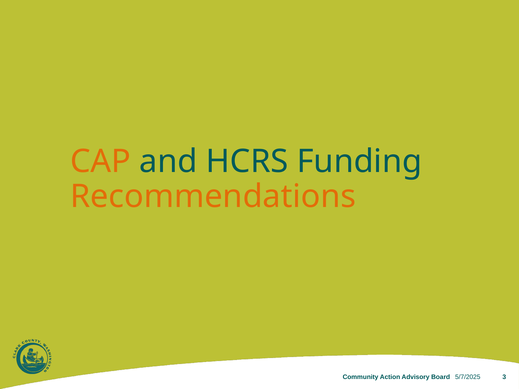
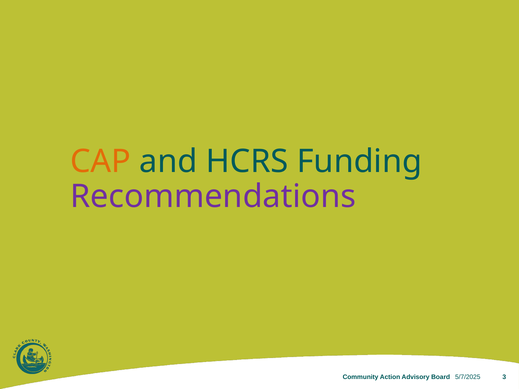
Recommendations colour: orange -> purple (213, 197)
